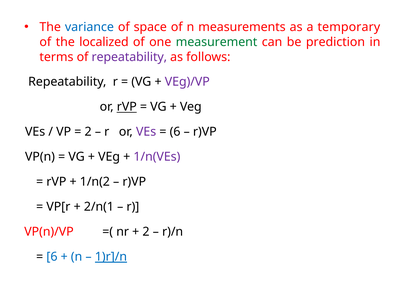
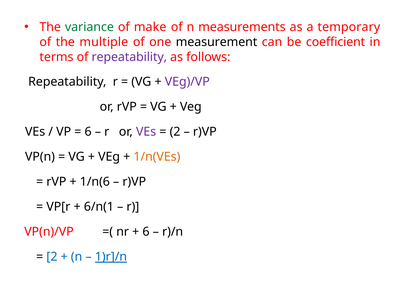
variance colour: blue -> green (89, 27)
space: space -> make (150, 27)
localized: localized -> multiple (104, 42)
measurement colour: green -> black (217, 42)
prediction: prediction -> coefficient (336, 42)
rVP underline: present -> none (127, 107)
2: 2 -> 6 (88, 132)
6: 6 -> 2 (175, 132)
1/n(VEs colour: purple -> orange (157, 157)
1/n(2: 1/n(2 -> 1/n(6 (95, 182)
2/n(1: 2/n(1 -> 6/n(1 (99, 207)
2: 2 -> 6 (146, 232)
6: 6 -> 2 (52, 257)
